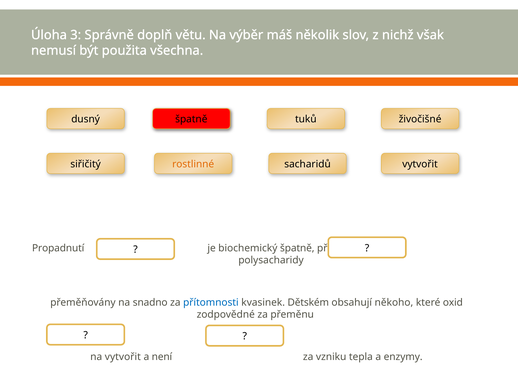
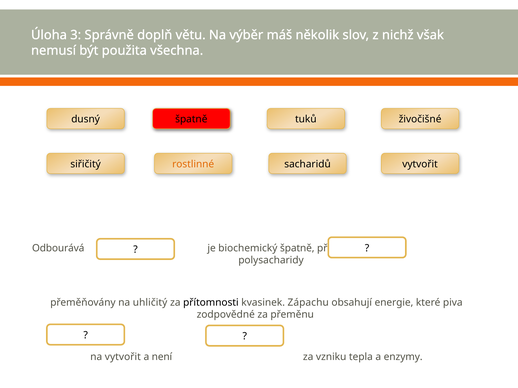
Propadnutí: Propadnutí -> Odbourává (58, 248)
na snadno: snadno -> uhličitý (150, 303)
přítomnosti colour: blue -> black (211, 303)
Dětském: Dětském -> Zápachu (308, 303)
někoho: někoho -> energie (394, 303)
oxid: oxid -> piva (453, 303)
